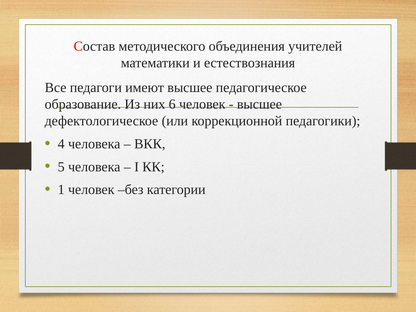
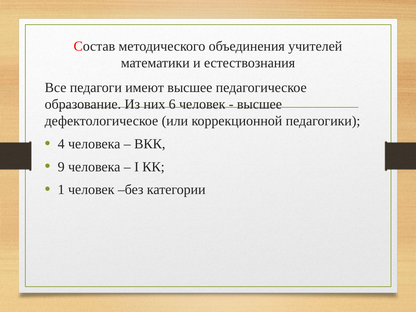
5: 5 -> 9 (61, 167)
